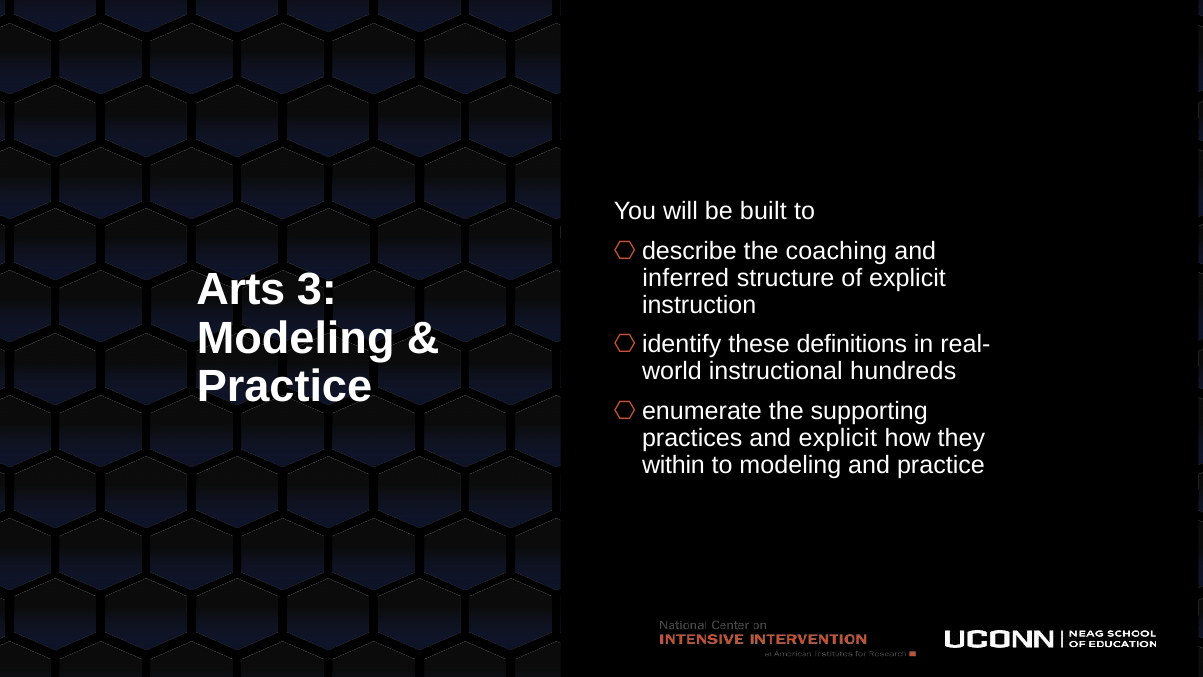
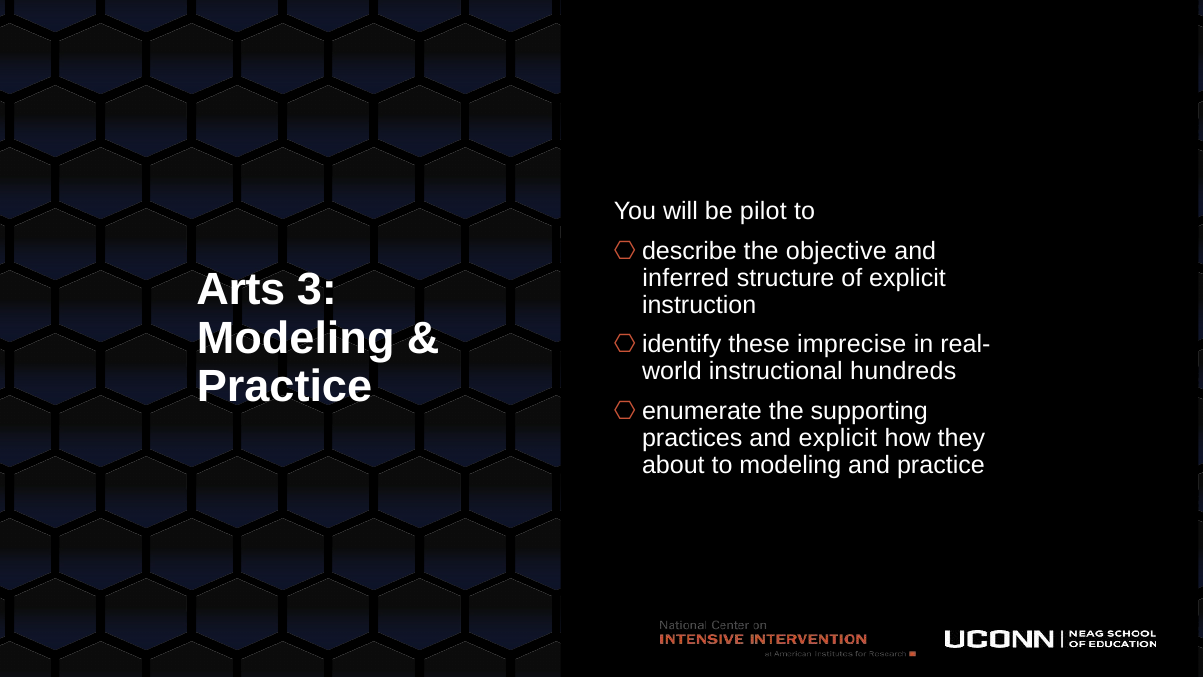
built: built -> pilot (763, 211)
coaching: coaching -> objective (836, 251)
definitions: definitions -> imprecise (852, 344)
within: within -> about (673, 465)
